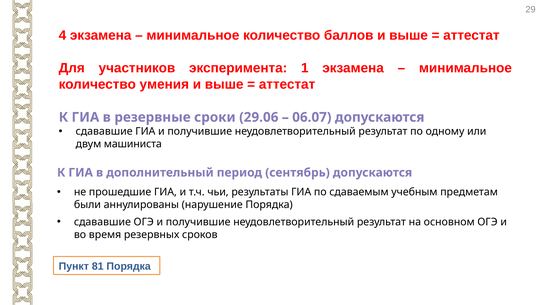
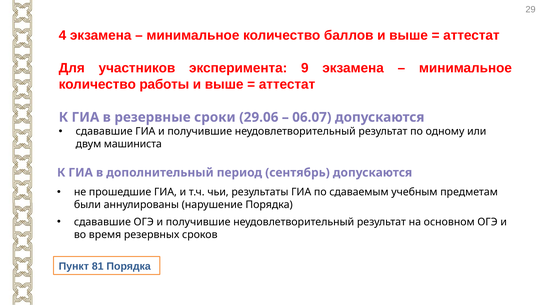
1: 1 -> 9 (305, 68)
умения: умения -> работы (164, 84)
